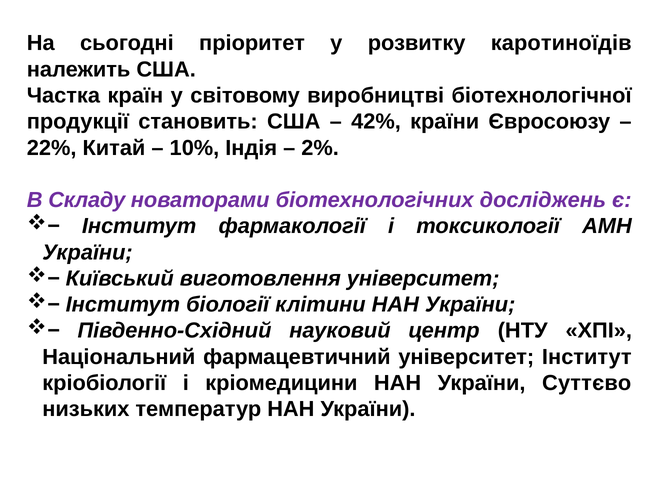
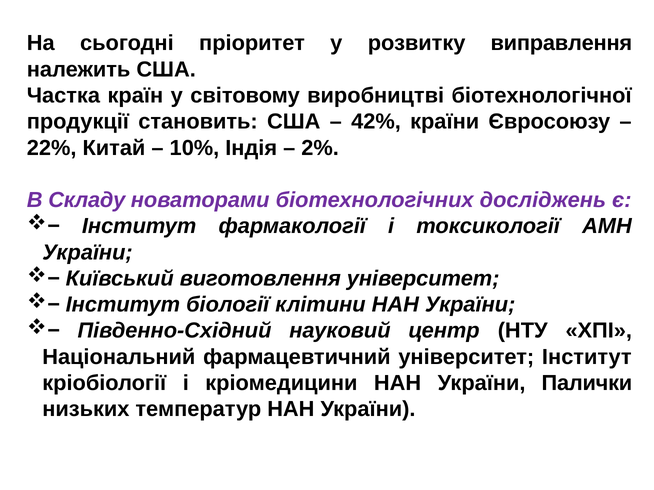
каротиноїдів: каротиноїдів -> виправлення (561, 43)
Суттєво: Суттєво -> Палички (587, 383)
